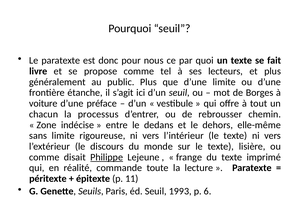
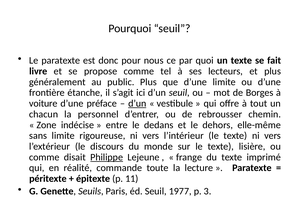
d’un underline: none -> present (137, 104)
processus: processus -> personnel (98, 114)
1993: 1993 -> 1977 (180, 191)
6: 6 -> 3 (208, 191)
